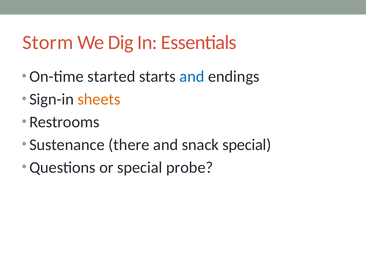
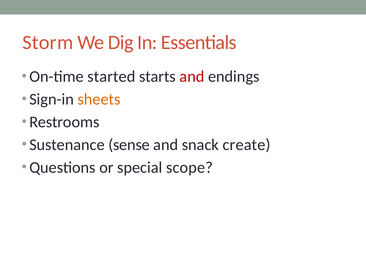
and colour: blue -> red (192, 77)
there: there -> sense (129, 145)
snack special: special -> create (247, 145)
probe: probe -> scope (190, 168)
